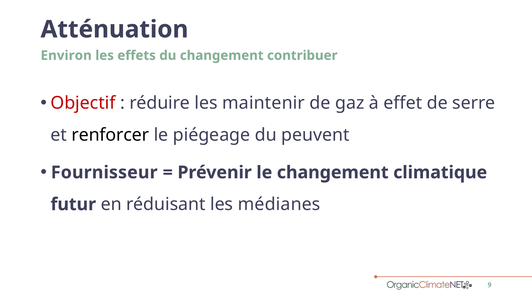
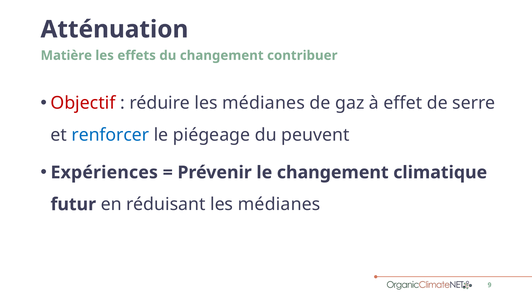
Environ: Environ -> Matière (66, 56)
réduire les maintenir: maintenir -> médianes (264, 103)
renforcer colour: black -> blue (110, 135)
Fournisseur: Fournisseur -> Expériences (104, 173)
